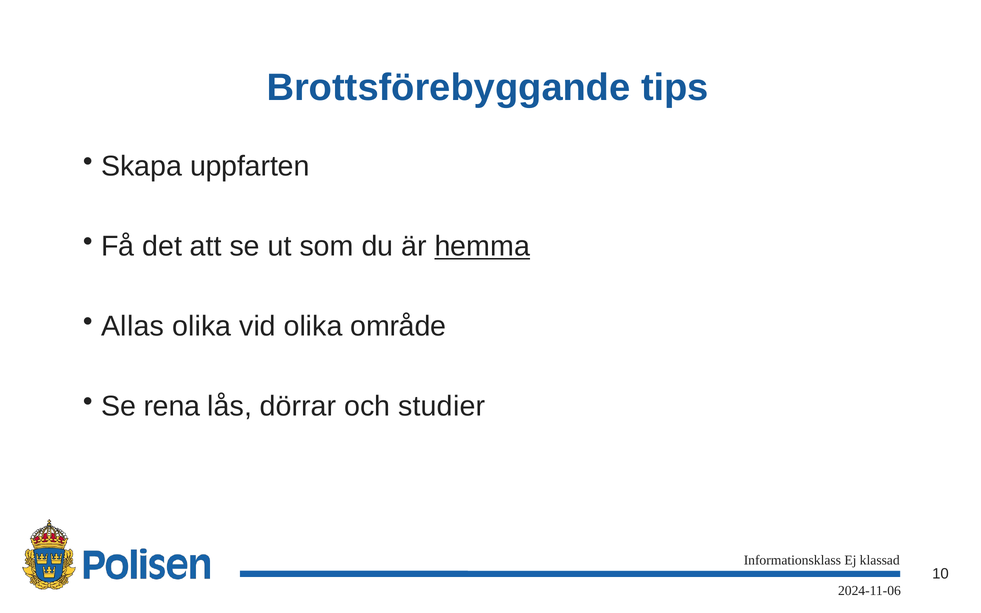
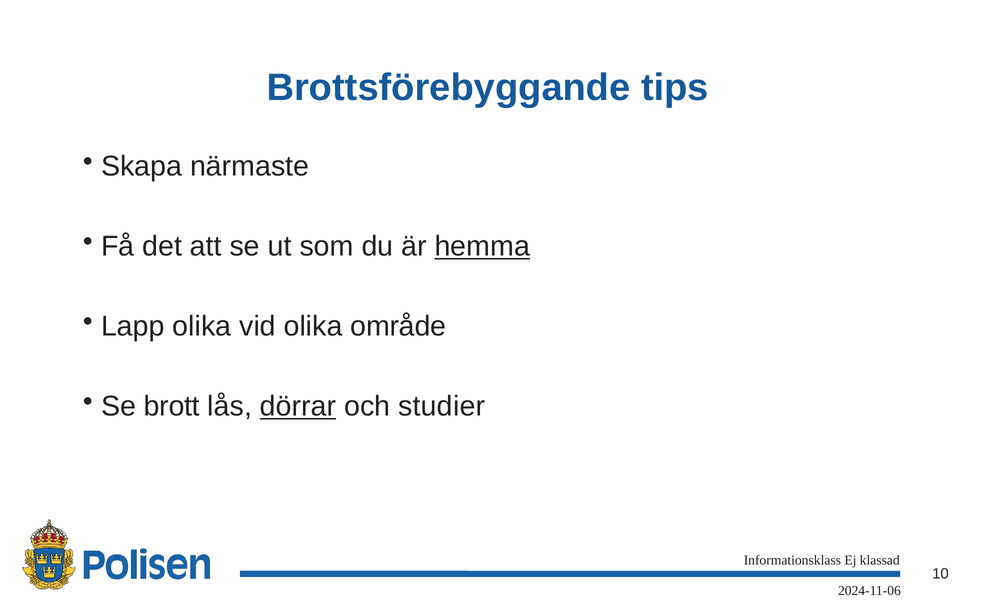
uppfarten: uppfarten -> närmaste (250, 166)
Allas: Allas -> Lapp (133, 326)
rena: rena -> brott (172, 407)
dörrar underline: none -> present (298, 407)
